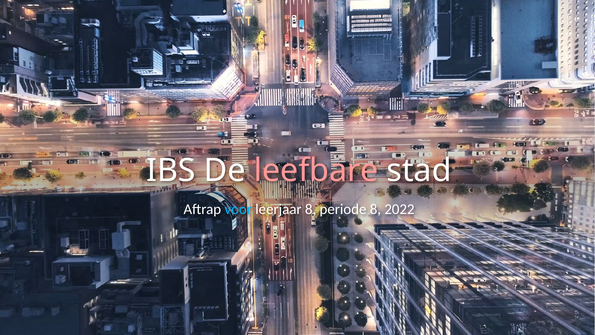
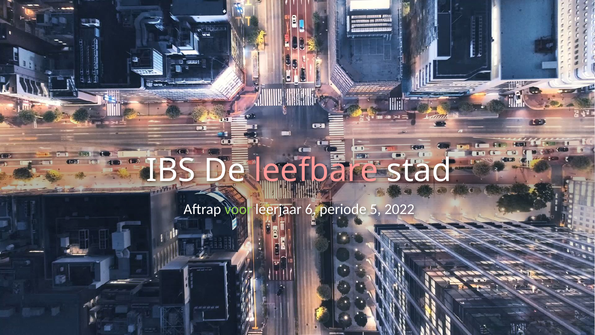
voor colour: light blue -> light green (238, 209)
leerjaar 8: 8 -> 6 (311, 209)
periode 8: 8 -> 5 (375, 209)
